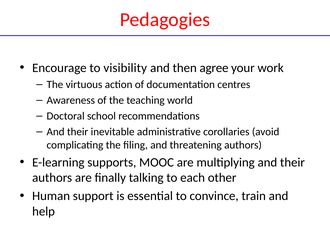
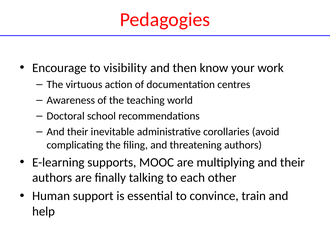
agree: agree -> know (214, 68)
